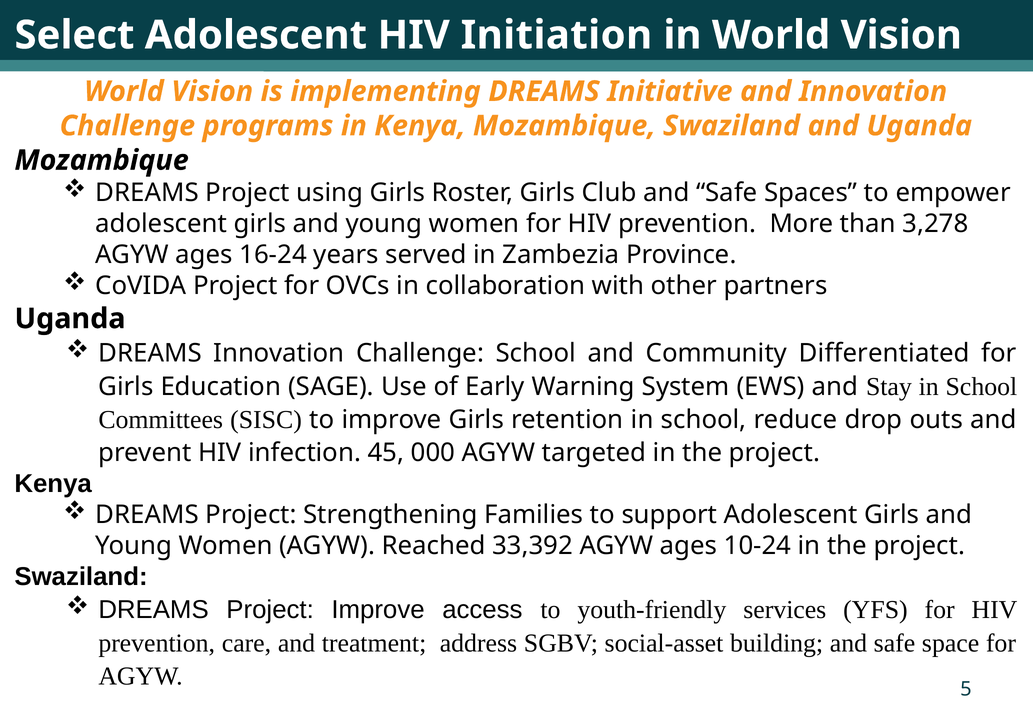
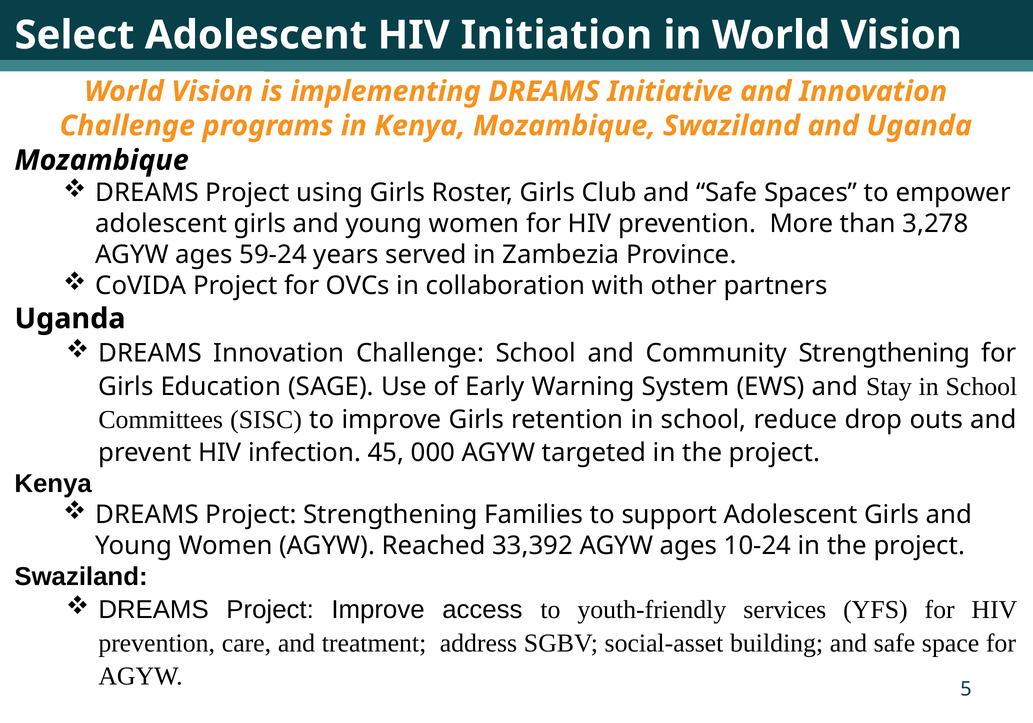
16-24: 16-24 -> 59-24 (273, 255)
Community Differentiated: Differentiated -> Strengthening (884, 353)
